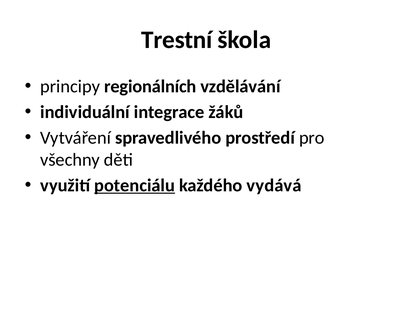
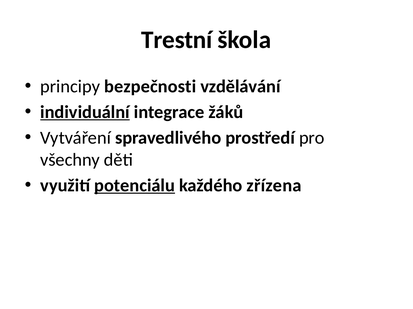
regionálních: regionálních -> bezpečnosti (150, 87)
individuální underline: none -> present (85, 112)
vydává: vydává -> zřízena (274, 186)
